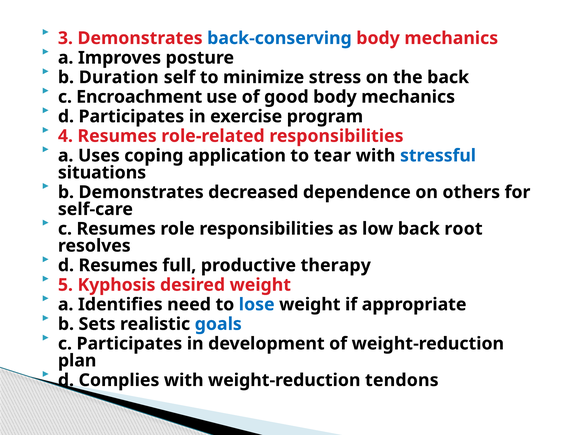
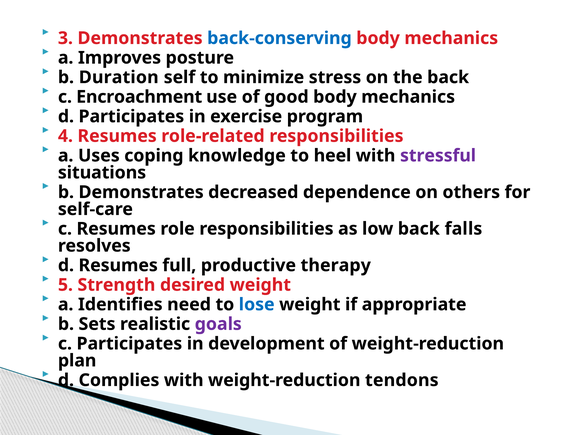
application: application -> knowledge (237, 156)
tear: tear -> heel (333, 156)
stressful colour: blue -> purple (438, 156)
root: root -> falls (463, 229)
Kyphosis: Kyphosis -> Strength (116, 285)
goals colour: blue -> purple (218, 324)
